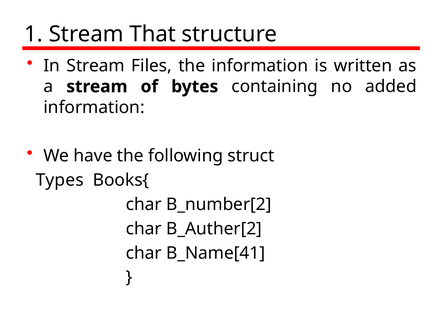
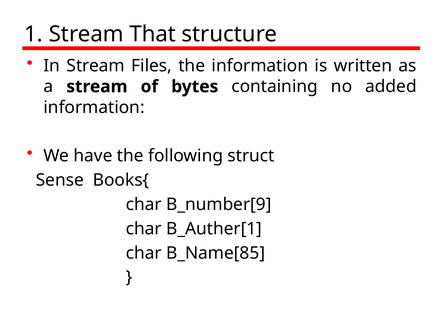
Types: Types -> Sense (60, 180)
B_number[2: B_number[2 -> B_number[9 (219, 205)
B_Auther[2: B_Auther[2 -> B_Auther[1 (214, 229)
B_Name[41: B_Name[41 -> B_Name[85 (216, 253)
